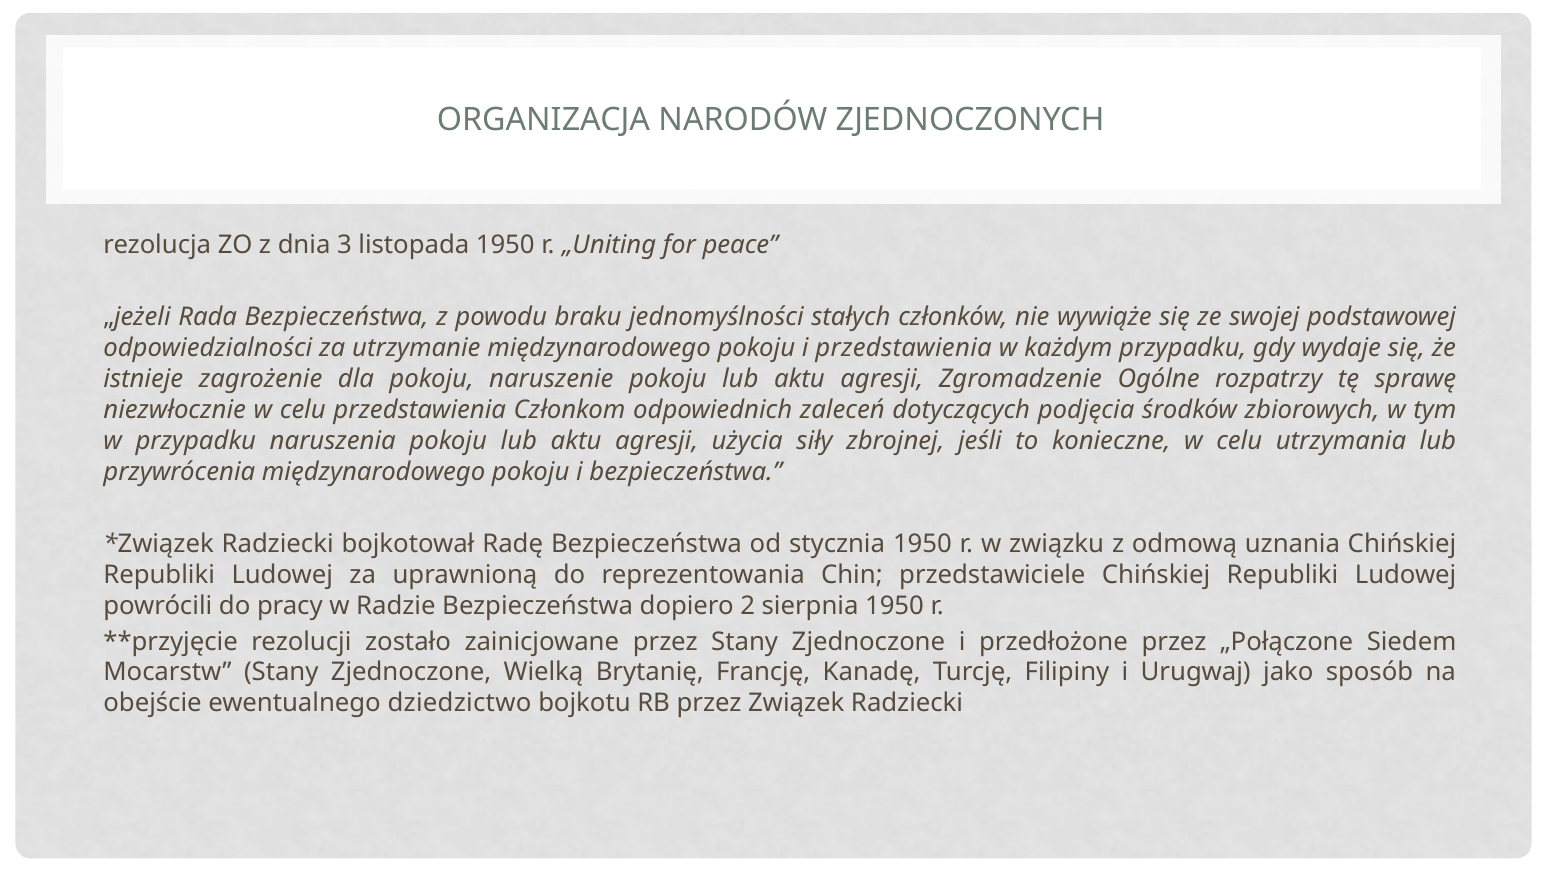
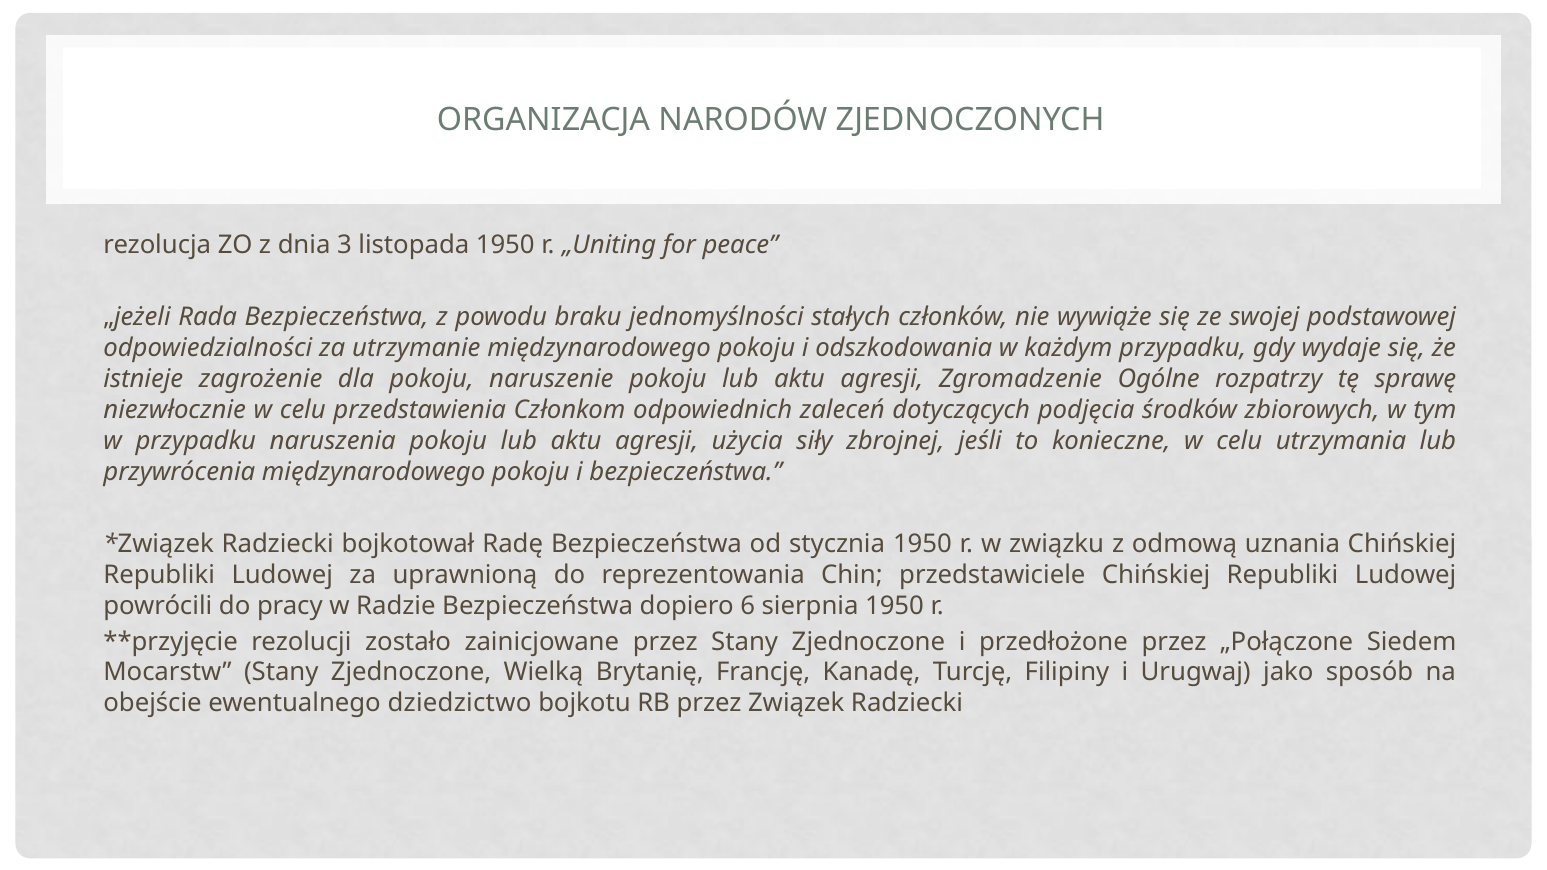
i przedstawienia: przedstawienia -> odszkodowania (904, 348)
2: 2 -> 6 (748, 606)
